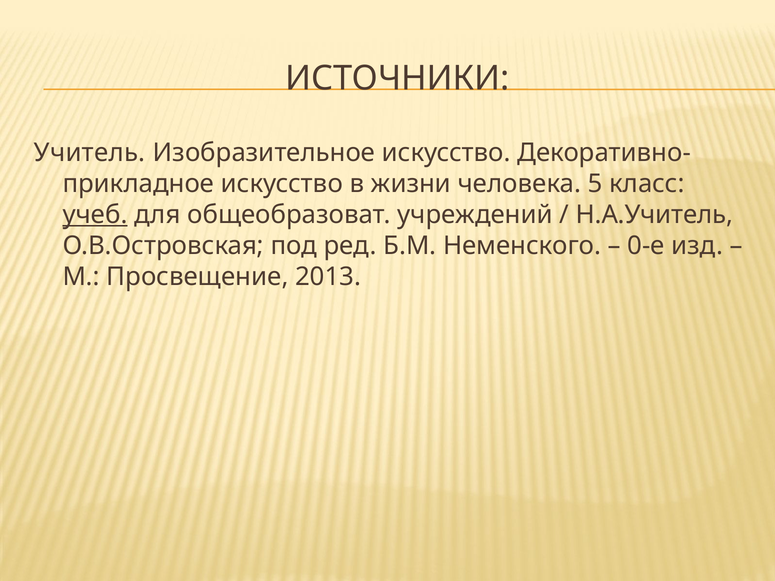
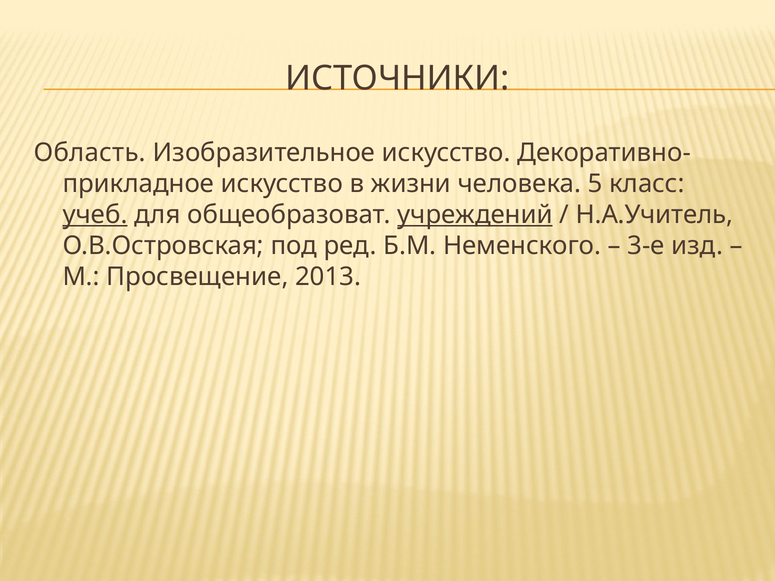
Учитель: Учитель -> Область (90, 153)
учреждений underline: none -> present (475, 215)
0-е: 0-е -> 3-е (646, 246)
